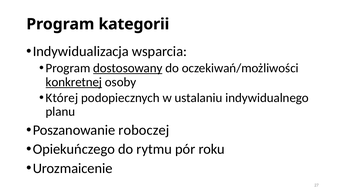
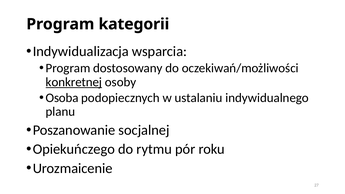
dostosowany underline: present -> none (128, 68)
Której: Której -> Osoba (62, 98)
roboczej: roboczej -> socjalnej (144, 130)
